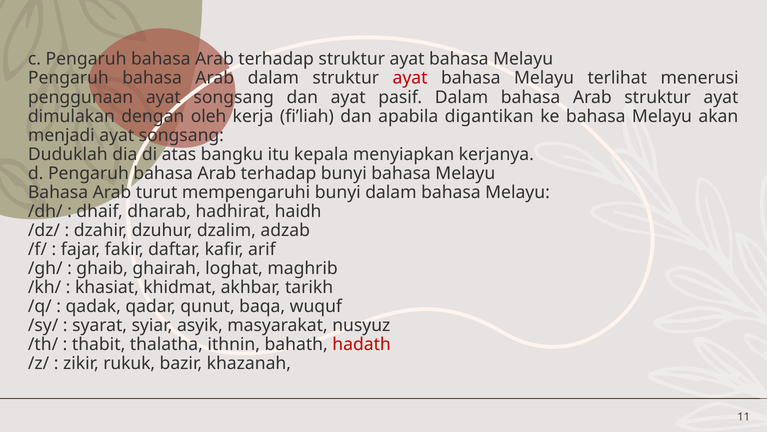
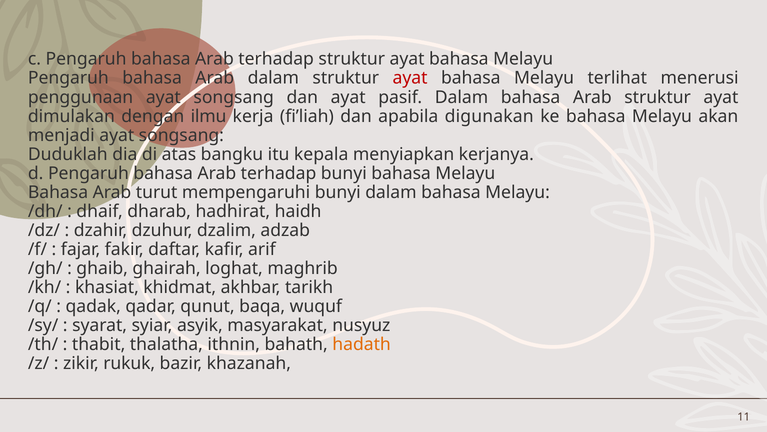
oleh: oleh -> ilmu (209, 116)
digantikan: digantikan -> digunakan (489, 116)
hadath colour: red -> orange (362, 344)
